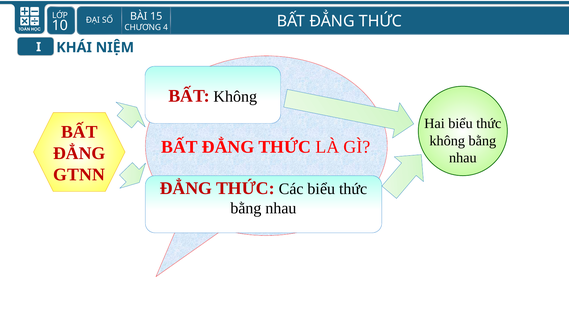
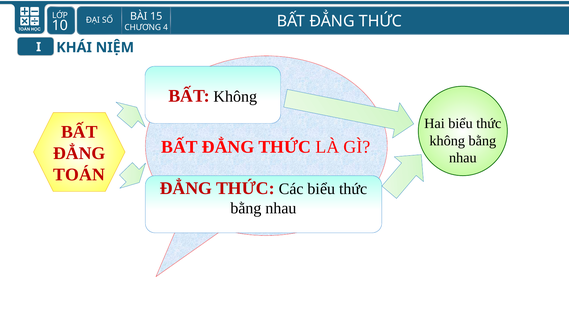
GTNN: GTNN -> TOÁN (79, 175)
